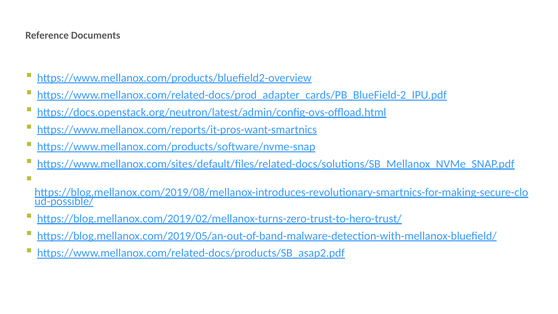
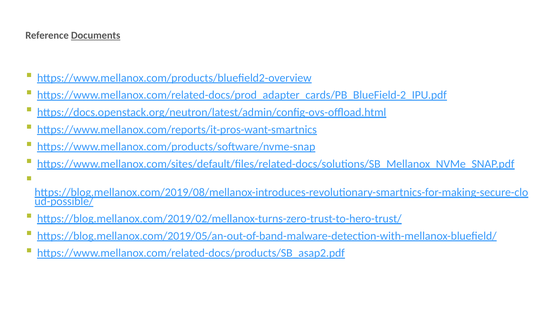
Documents underline: none -> present (96, 35)
